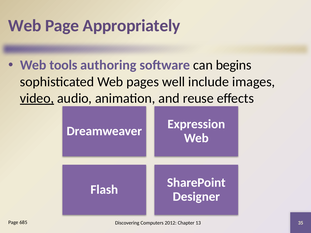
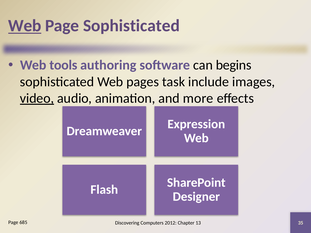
Web underline: none -> present (25, 26)
Page Appropriately: Appropriately -> Sophisticated (131, 26)
well: well -> task (174, 82)
reuse: reuse -> more (198, 98)
